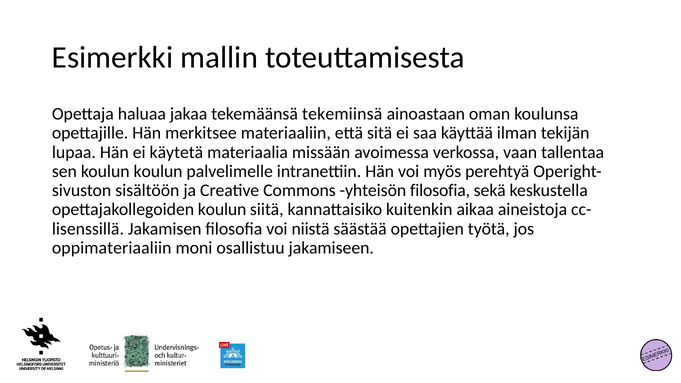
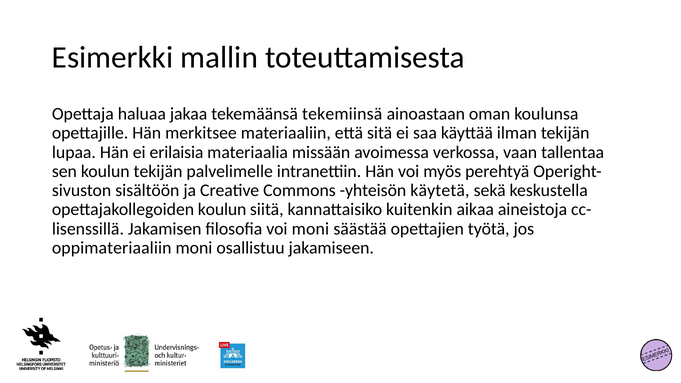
käytetä: käytetä -> erilaisia (177, 152)
koulun koulun: koulun -> tekijän (158, 171)
yhteisön filosofia: filosofia -> käytetä (440, 190)
voi niistä: niistä -> moni (310, 229)
